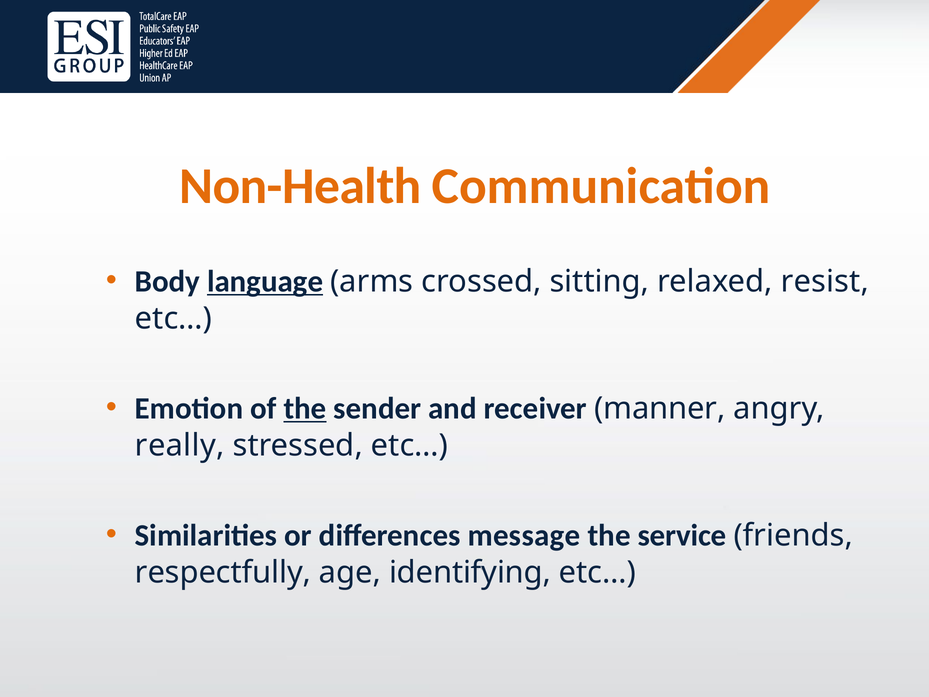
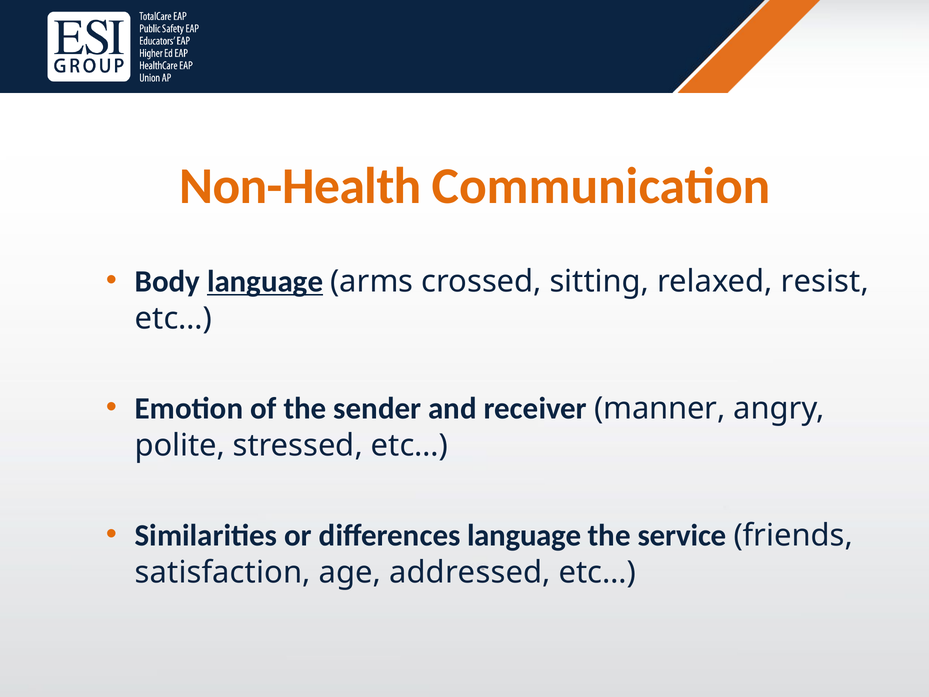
the underline: present -> none (305, 408)
really: really -> polite (180, 445)
differences message: message -> language (524, 535)
respectfully: respectfully -> satisfaction (223, 572)
identifying: identifying -> addressed (470, 572)
